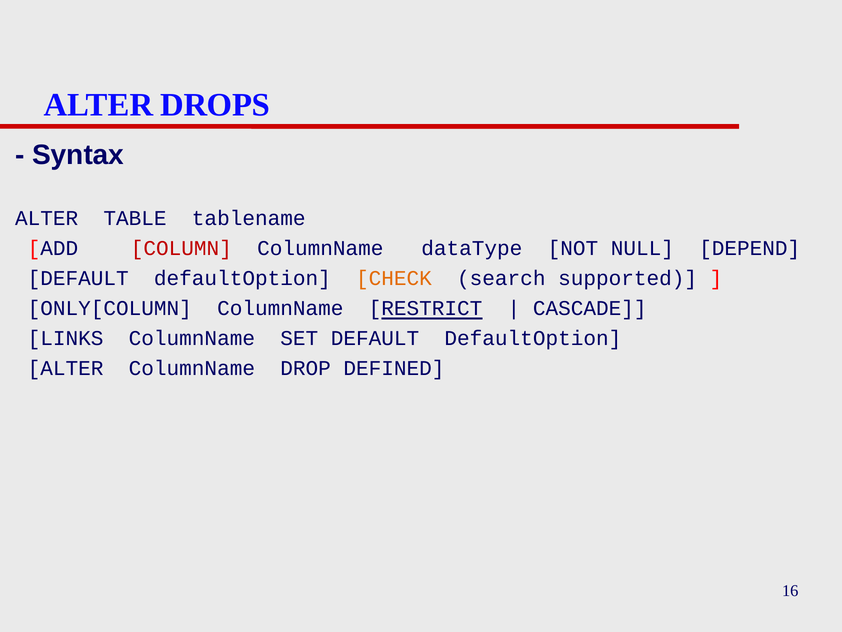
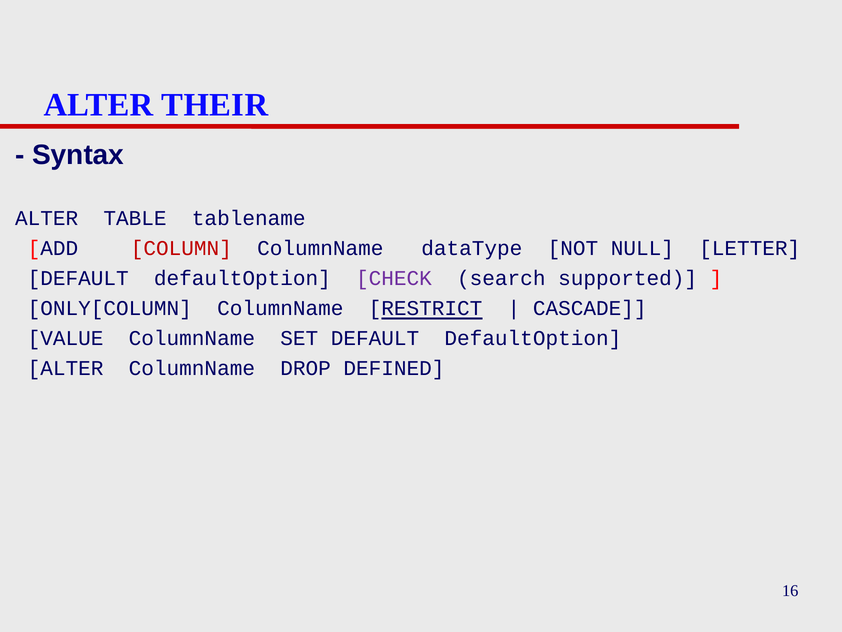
DROPS: DROPS -> THEIR (215, 105)
DEPEND: DEPEND -> LETTER (750, 248)
CHECK colour: orange -> purple (394, 278)
LINKS: LINKS -> VALUE (66, 338)
